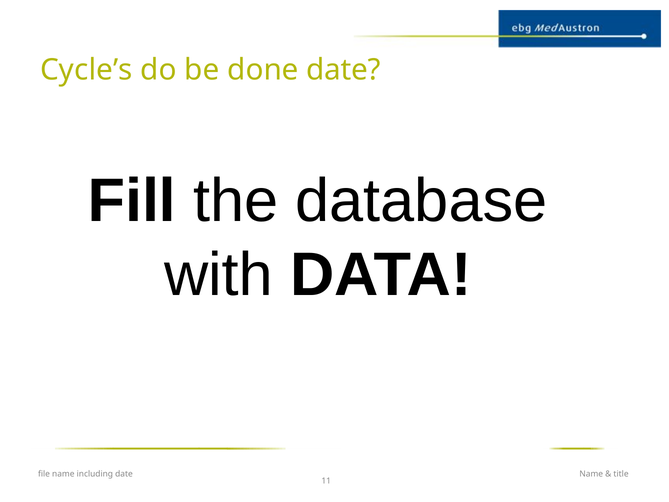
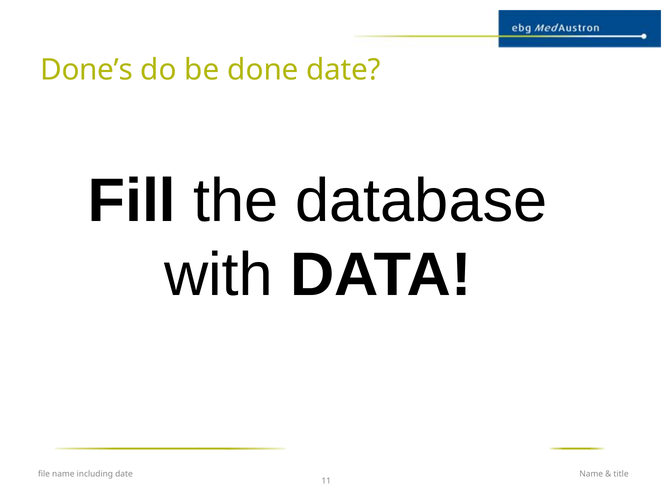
Cycle’s: Cycle’s -> Done’s (87, 70)
